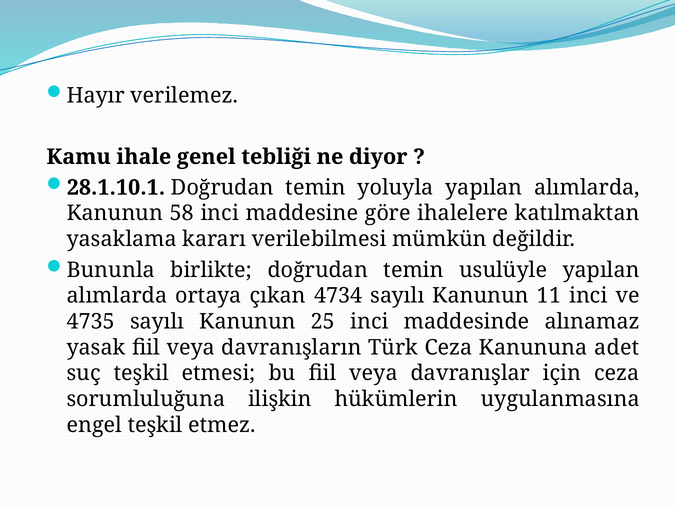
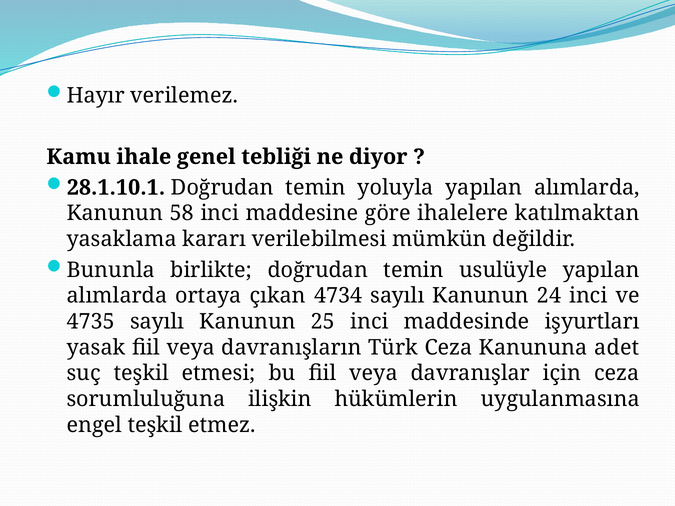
11: 11 -> 24 (549, 296)
alınamaz: alınamaz -> işyurtları (592, 322)
